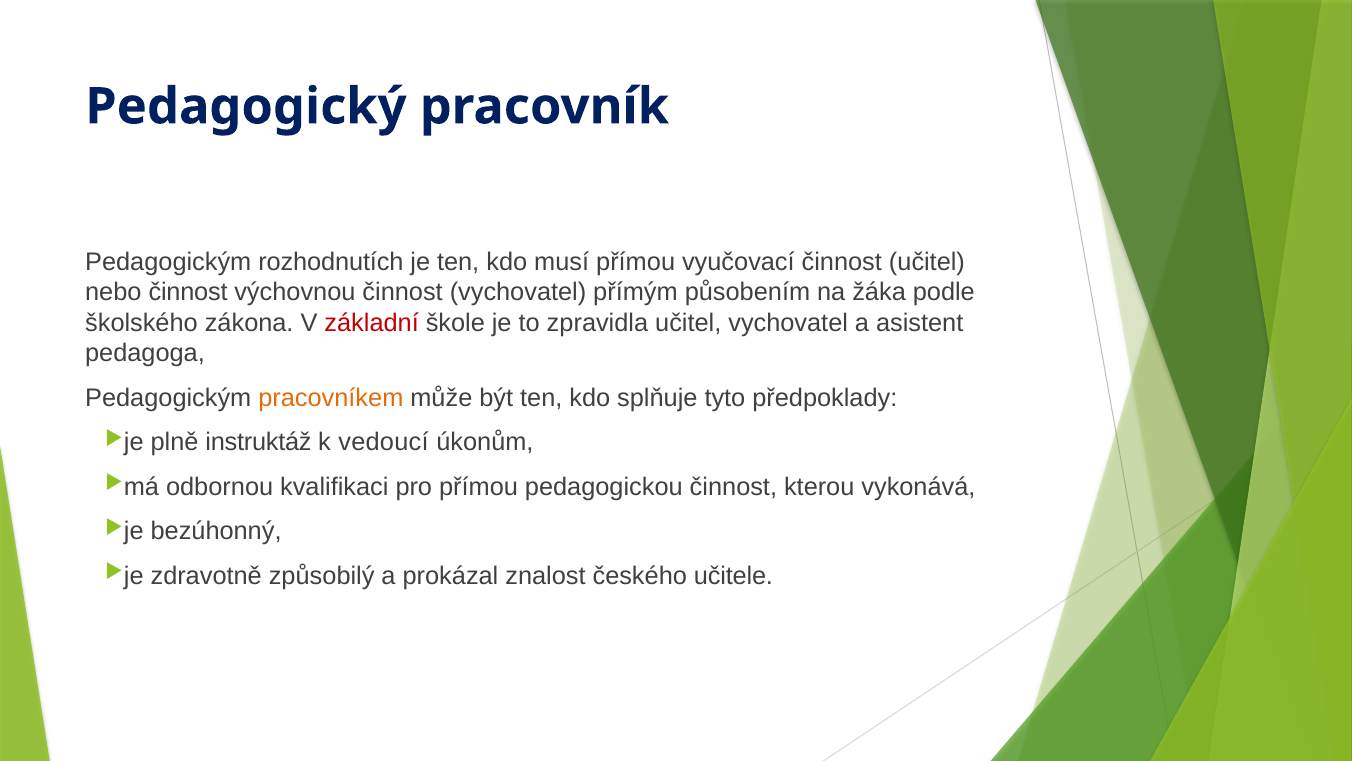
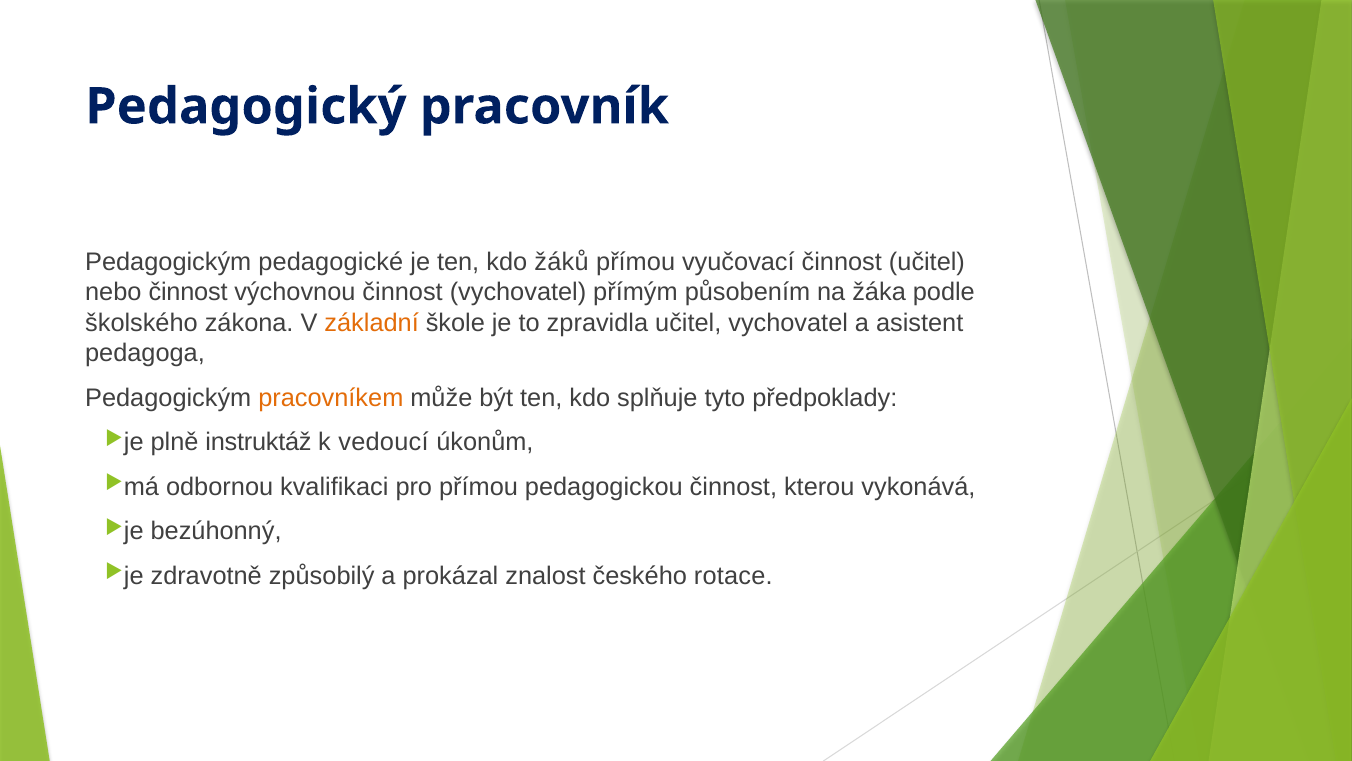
rozhodnutích: rozhodnutích -> pedagogické (331, 262)
musí: musí -> žáků (562, 262)
základní colour: red -> orange (372, 322)
učitele: učitele -> rotace (733, 575)
